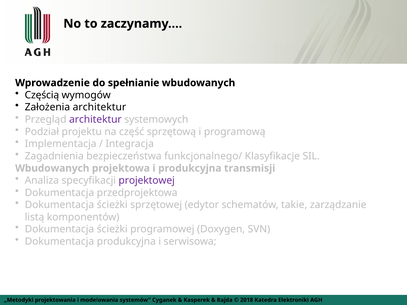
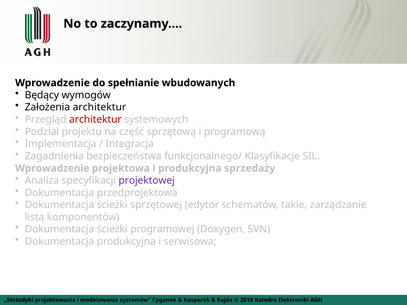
Częścią: Częścią -> Będący (42, 95)
architektur colour: purple -> red (95, 120)
Wbudowanych: Wbudowanych -> Wprowadzenie (52, 168)
transmisji: transmisji -> sprzedaży (250, 168)
